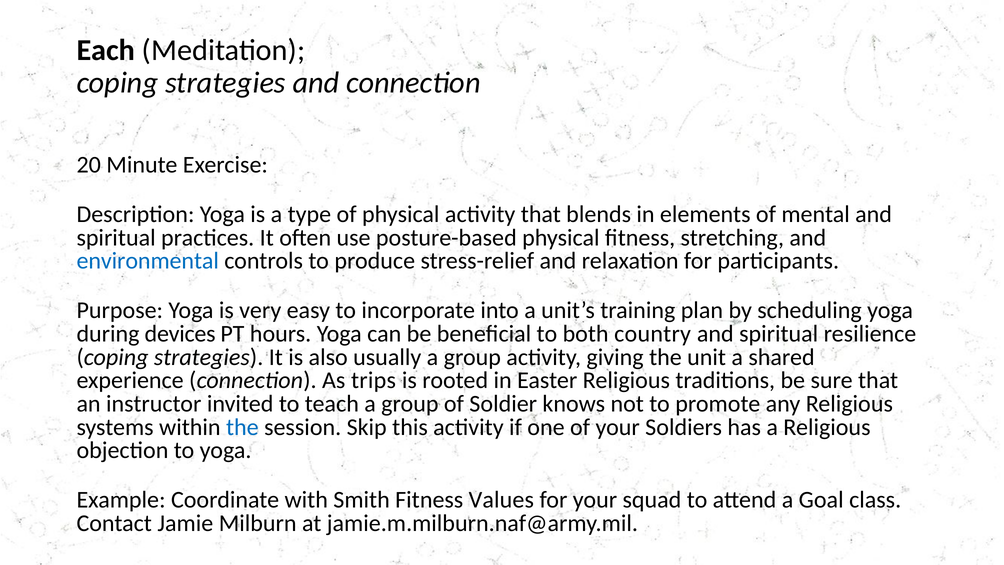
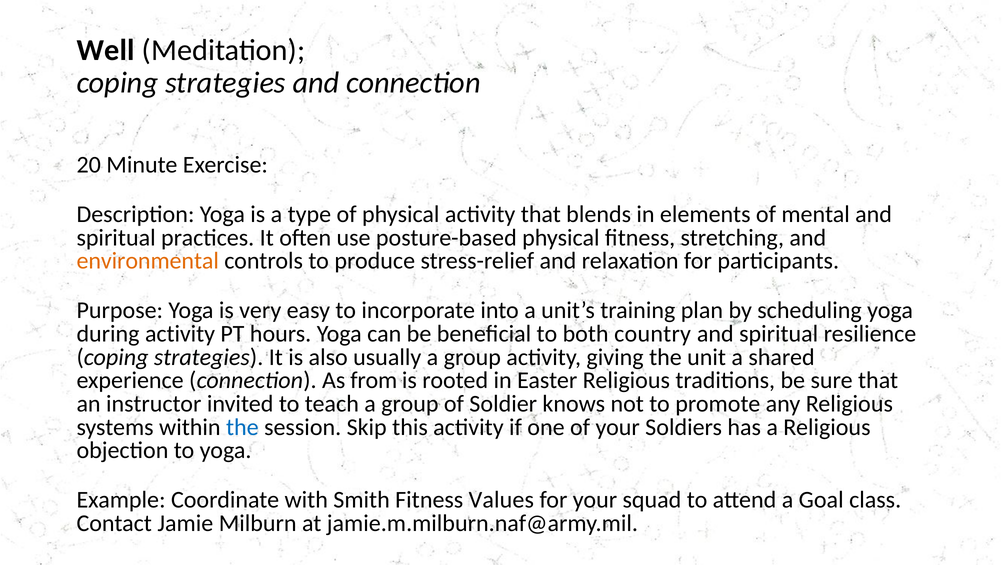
Each: Each -> Well (106, 50)
environmental colour: blue -> orange (148, 261)
during devices: devices -> activity (180, 334)
trips: trips -> from (374, 380)
